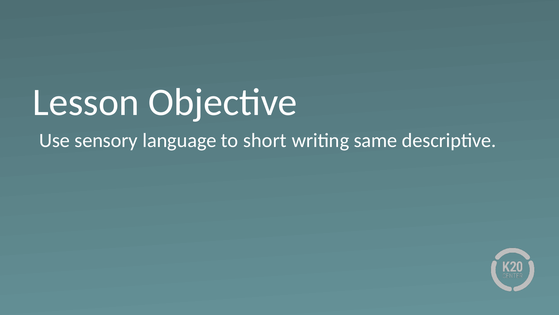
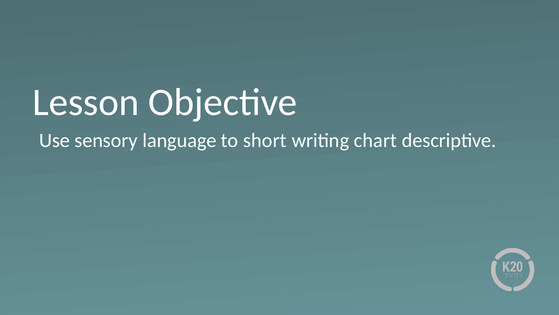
same: same -> chart (375, 140)
